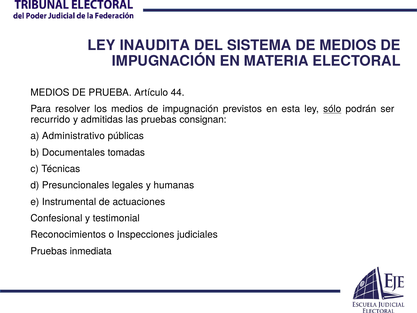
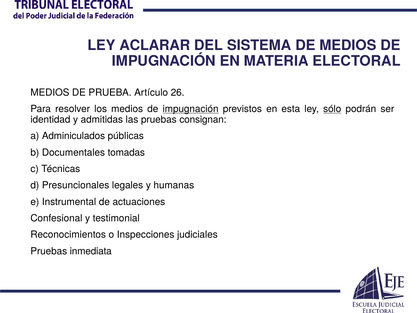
INAUDITA: INAUDITA -> ACLARAR (155, 45)
44: 44 -> 26 (178, 92)
impugnación underline: none -> present (191, 109)
recurrido: recurrido -> identidad (50, 119)
Administrativo: Administrativo -> Adminiculados (73, 136)
